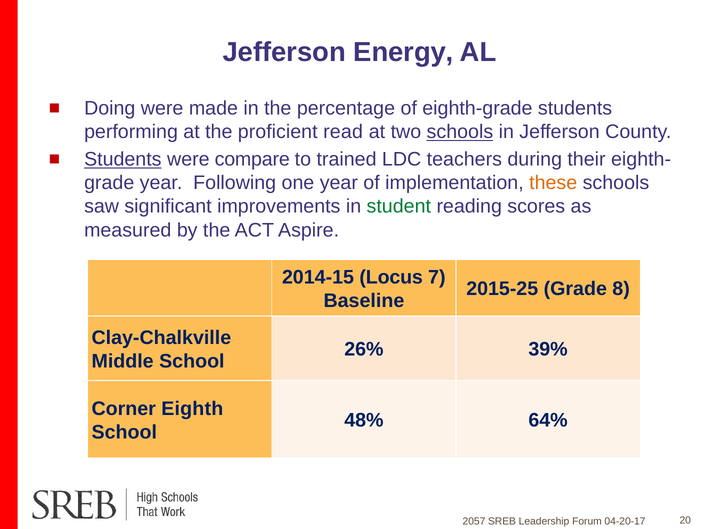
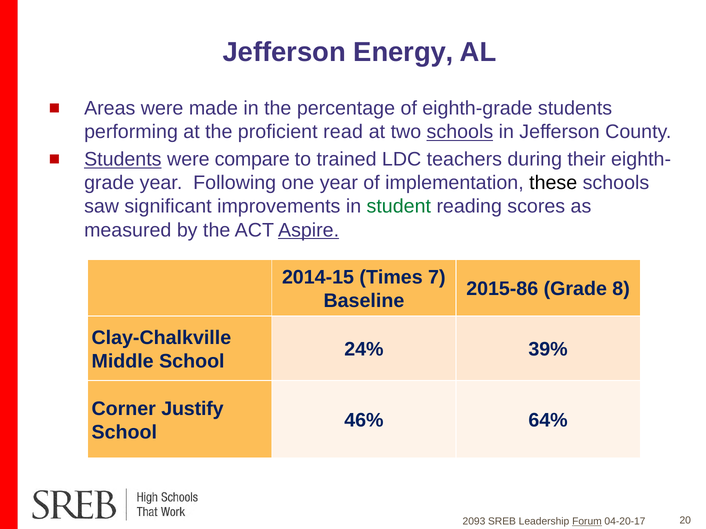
Doing: Doing -> Areas (110, 109)
these colour: orange -> black (553, 183)
Aspire underline: none -> present (309, 230)
Locus: Locus -> Times (391, 277)
2015-25: 2015-25 -> 2015-86 (502, 289)
26%: 26% -> 24% (364, 350)
Eighth: Eighth -> Justify (192, 409)
48%: 48% -> 46% (364, 421)
2057: 2057 -> 2093 (474, 522)
Forum underline: none -> present (587, 522)
